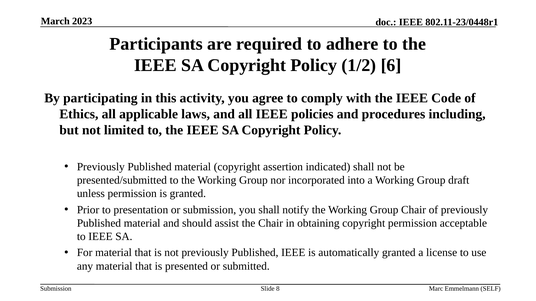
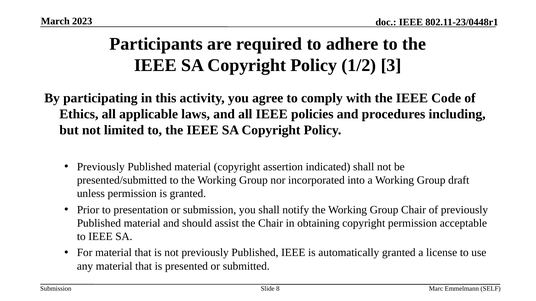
6: 6 -> 3 (391, 66)
